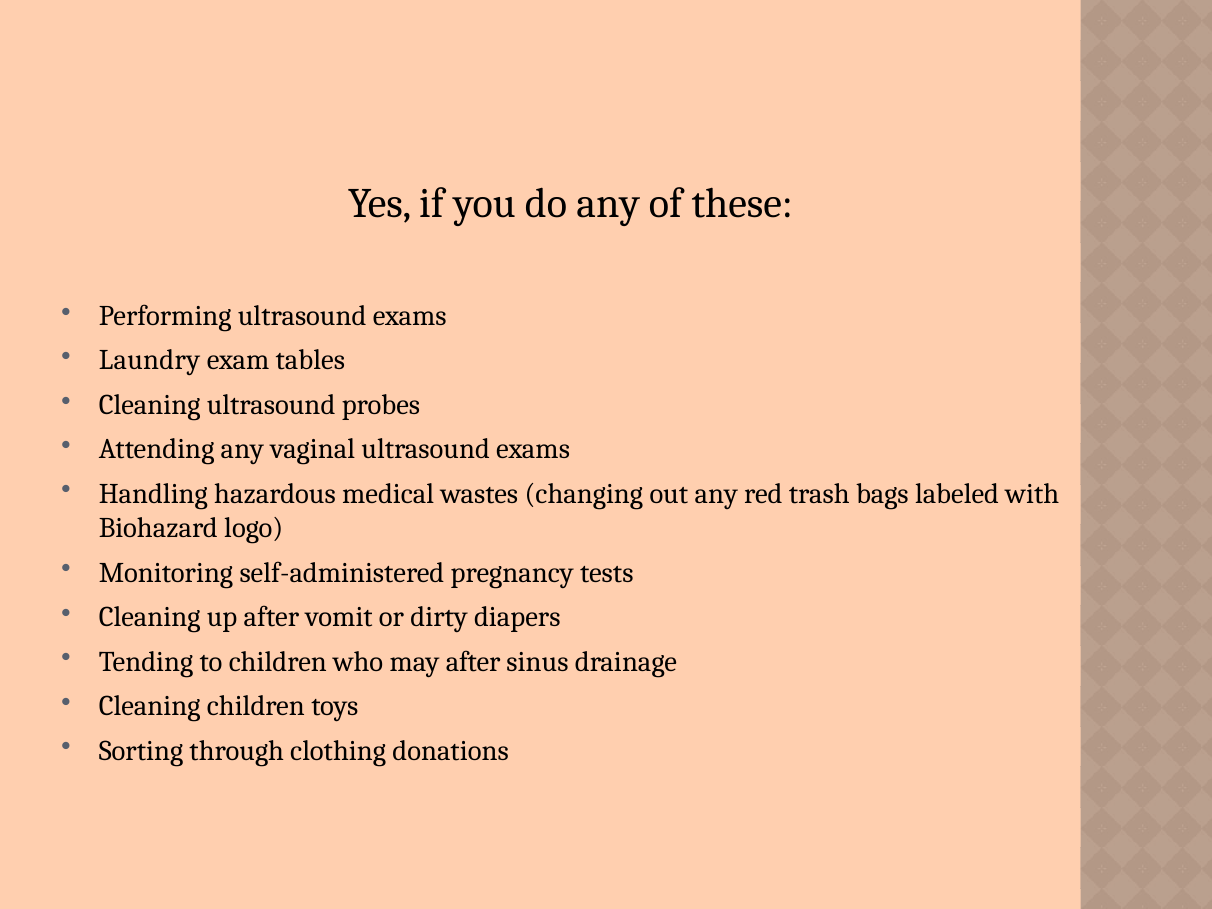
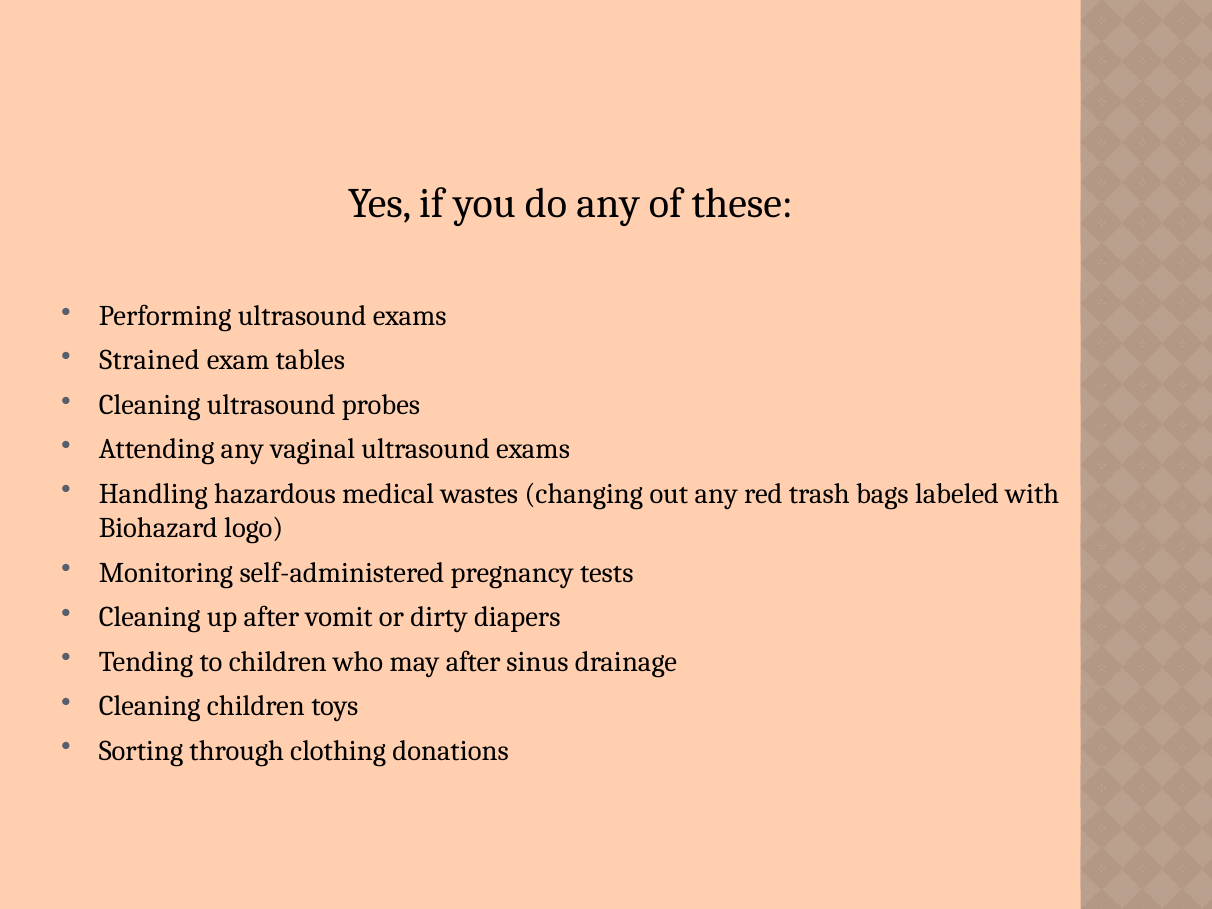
Laundry: Laundry -> Strained (150, 361)
